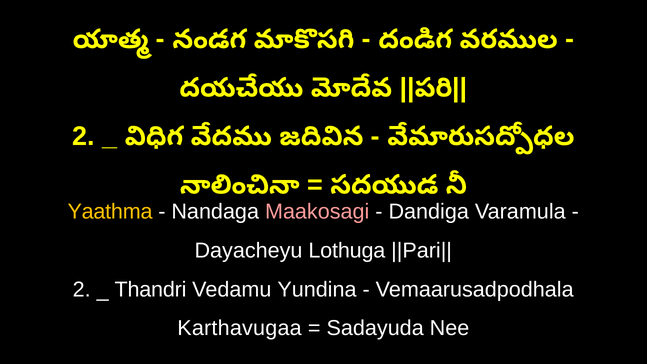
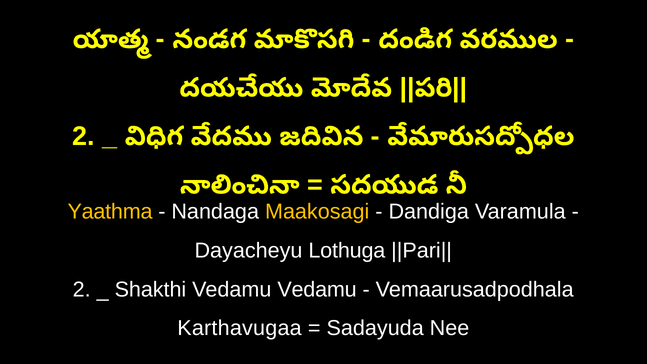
Maakosagi colour: pink -> yellow (317, 212)
Thandri: Thandri -> Shakthi (150, 289)
Vedamu Yundina: Yundina -> Vedamu (317, 289)
